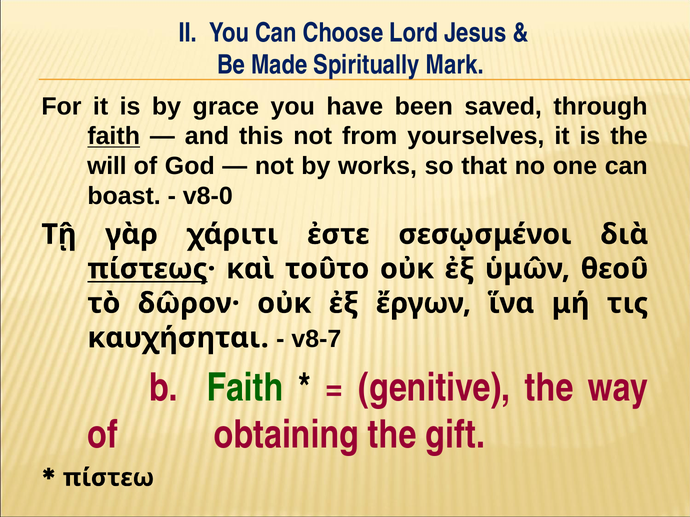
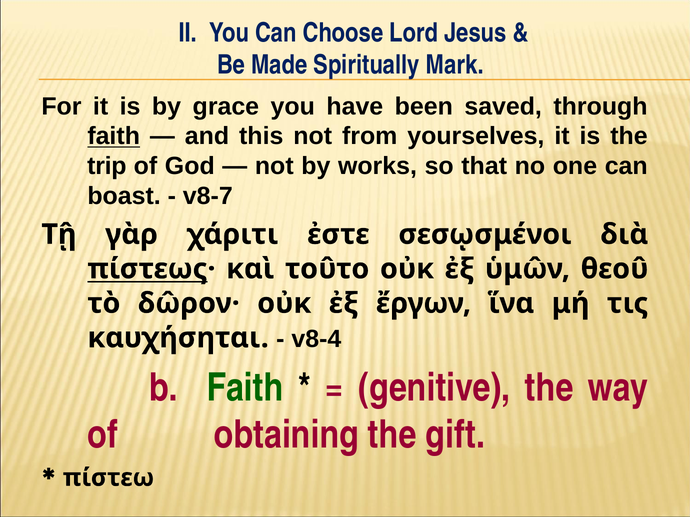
will: will -> trip (107, 166)
v8-0: v8-0 -> v8-7 (208, 196)
v8-7: v8-7 -> v8-4 (316, 339)
